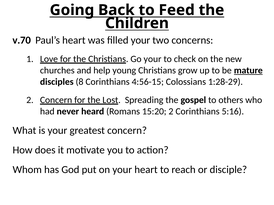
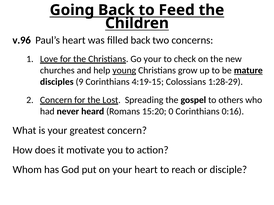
v.70: v.70 -> v.96 (22, 40)
filled your: your -> back (140, 40)
young underline: none -> present (124, 71)
8: 8 -> 9 (80, 82)
4:56-15: 4:56-15 -> 4:19-15 (148, 82)
15:20 2: 2 -> 0 (171, 112)
5:16: 5:16 -> 0:16 (233, 112)
